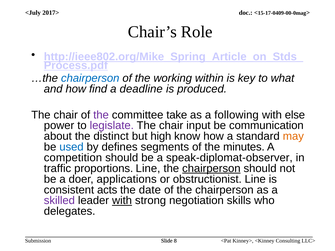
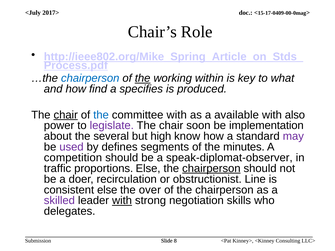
the underline: none -> present (143, 78)
deadline: deadline -> specifies (141, 89)
chair underline: none -> present (66, 115)
the colour: purple -> blue (101, 115)
committee take: take -> with (177, 115)
following: following -> available (237, 115)
else: else -> also (295, 115)
input: input -> soon (198, 126)
communication: communication -> implementation (266, 126)
distinct: distinct -> several (111, 136)
may colour: orange -> purple (293, 136)
used colour: blue -> purple (71, 147)
proportions Line: Line -> Else (148, 169)
applications: applications -> recirculation (127, 179)
consistent acts: acts -> else (107, 190)
date: date -> over (150, 190)
